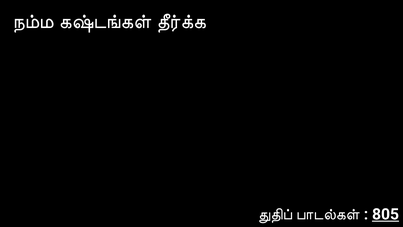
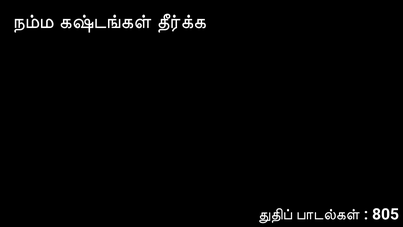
805 underline: present -> none (386, 214)
